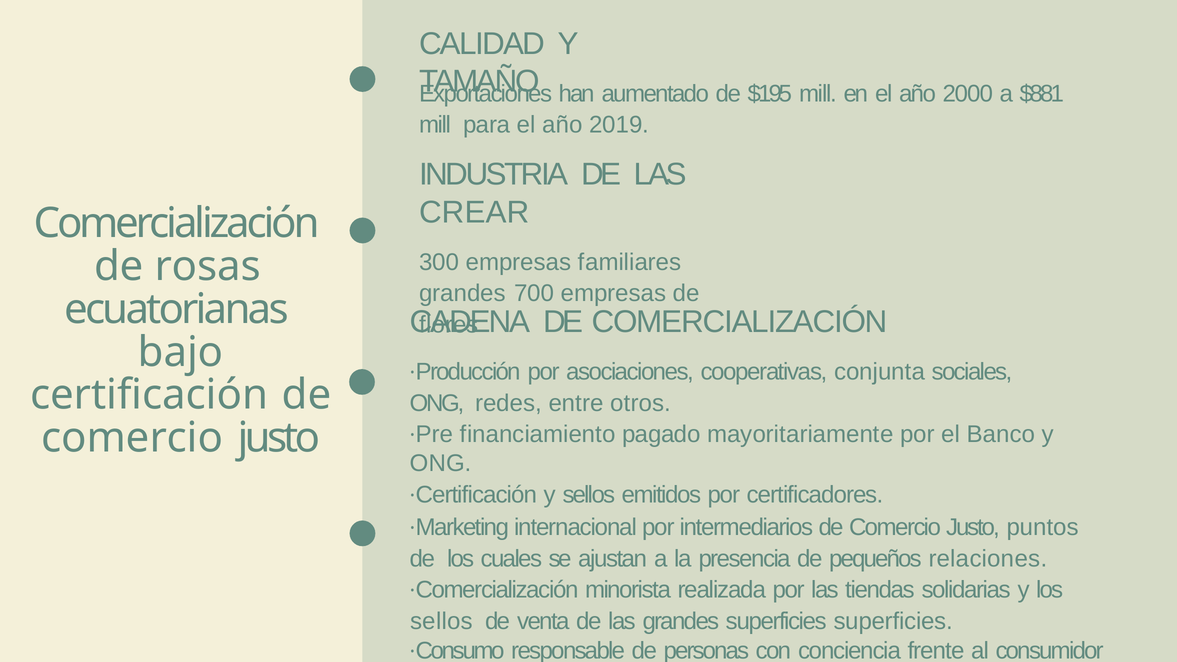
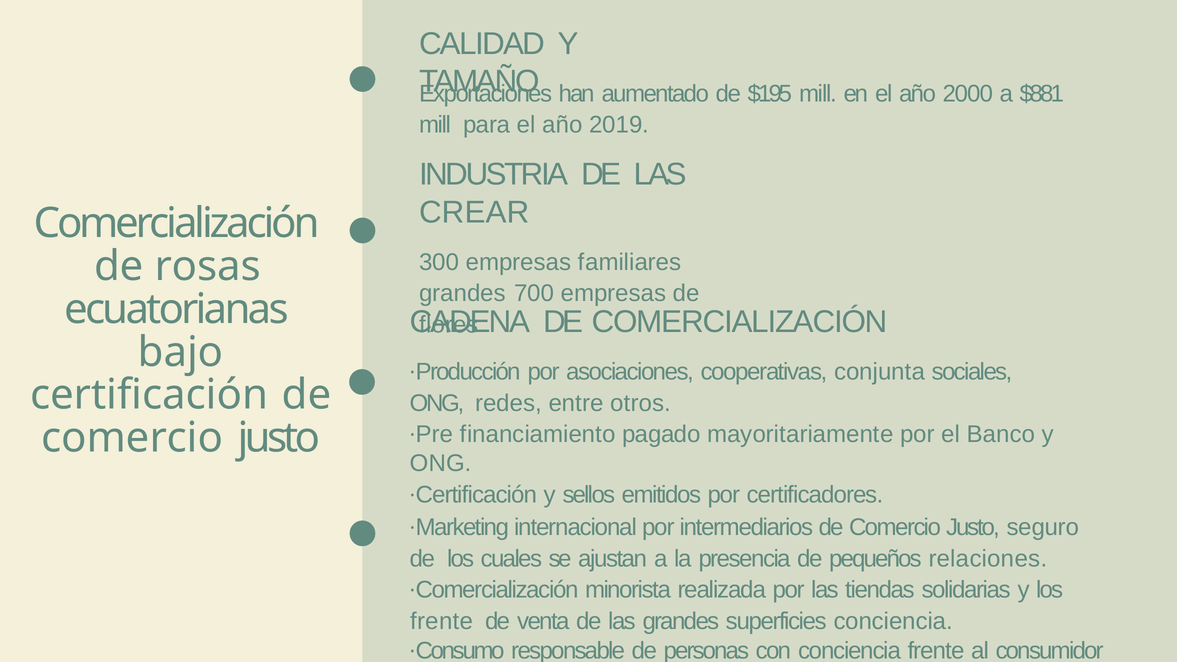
puntos: puntos -> seguro (1043, 527)
sellos: sellos -> frente (442, 621)
superficies superficies: superficies -> conciencia (893, 621)
